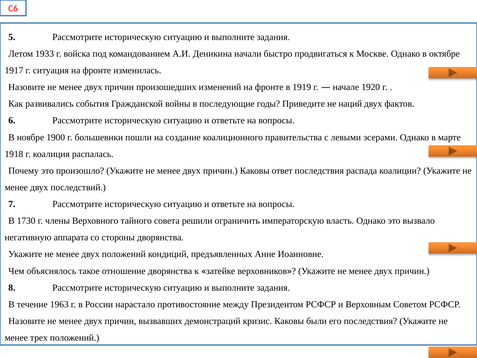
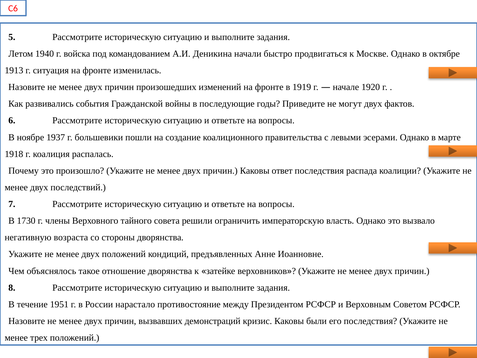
1933: 1933 -> 1940 (45, 54)
1917: 1917 -> 1913 (14, 70)
наций: наций -> могут (350, 104)
1900: 1900 -> 1937 (56, 137)
аппарата: аппарата -> возраста (71, 237)
1963: 1963 -> 1951 (59, 304)
